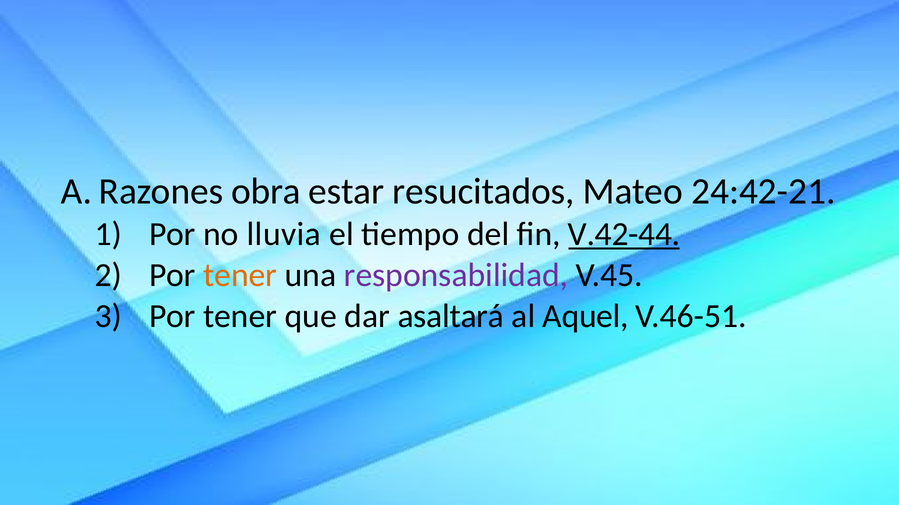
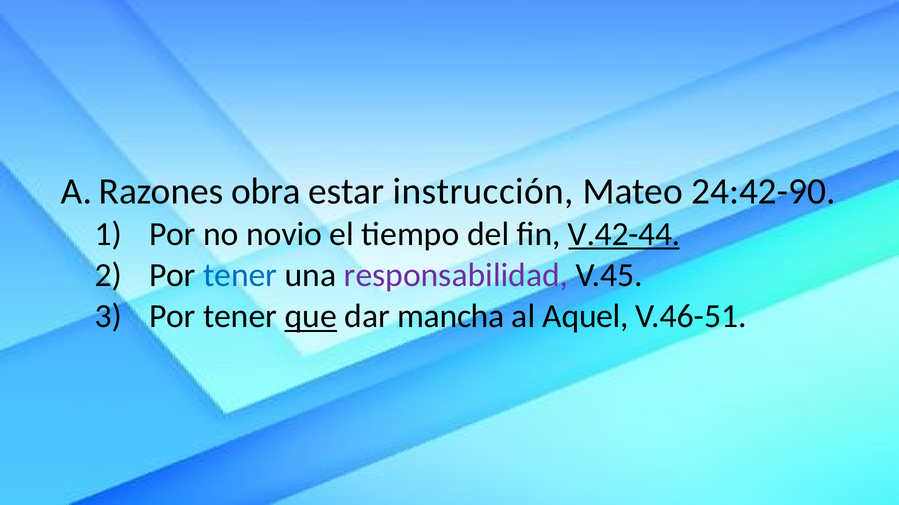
resucitados: resucitados -> instrucción (483, 191)
24:42-21: 24:42-21 -> 24:42-90 (763, 191)
lluvia: lluvia -> novio (284, 235)
tener colour: orange -> blue (240, 276)
que underline: none -> present (311, 317)
asaltará: asaltará -> mancha (451, 317)
